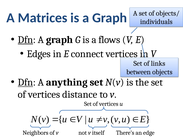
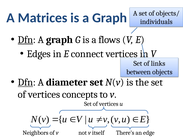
anything: anything -> diameter (67, 82)
distance: distance -> concepts (80, 95)
